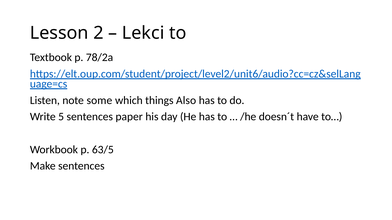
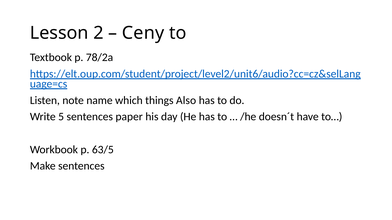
Lekci: Lekci -> Ceny (143, 33)
some: some -> name (99, 101)
